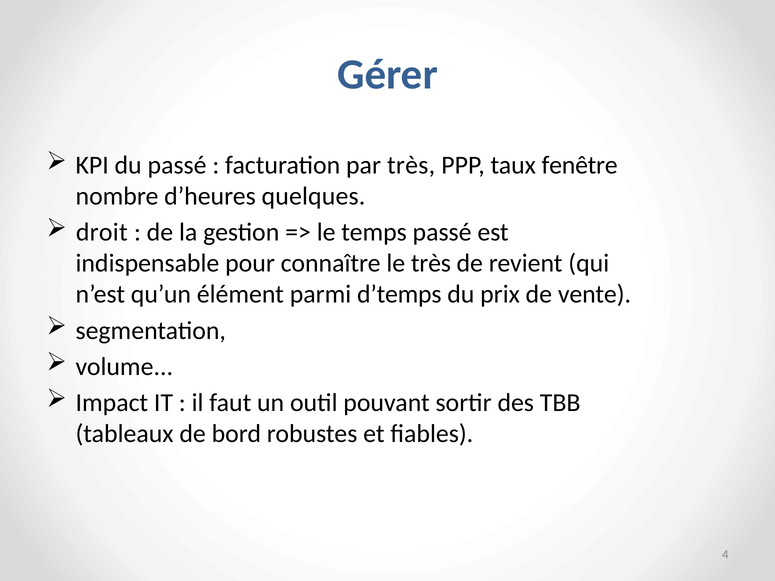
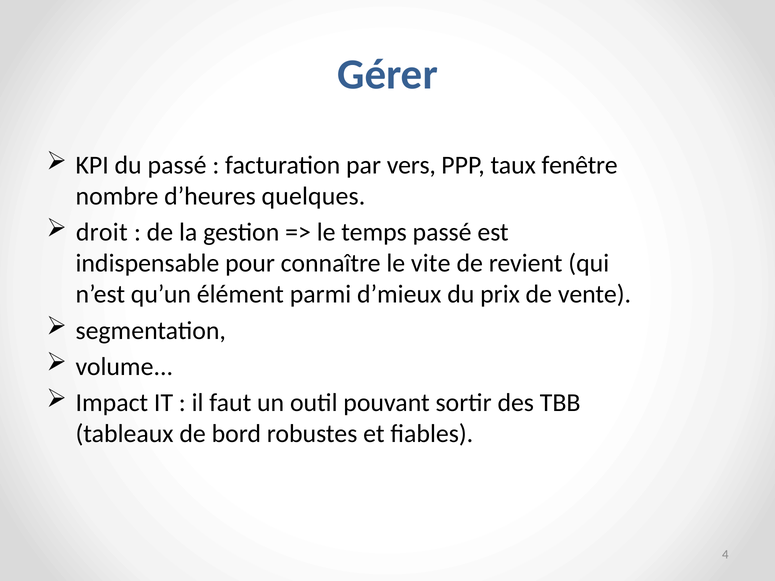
par très: très -> vers (411, 165)
le très: très -> vite (431, 263)
d’temps: d’temps -> d’mieux (399, 294)
